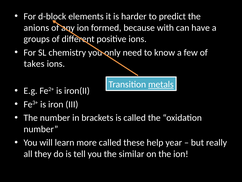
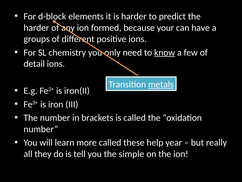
anions: anions -> harder (36, 28)
with: with -> your (165, 28)
know underline: none -> present (165, 52)
takes: takes -> detail (34, 64)
similar: similar -> simple (131, 154)
